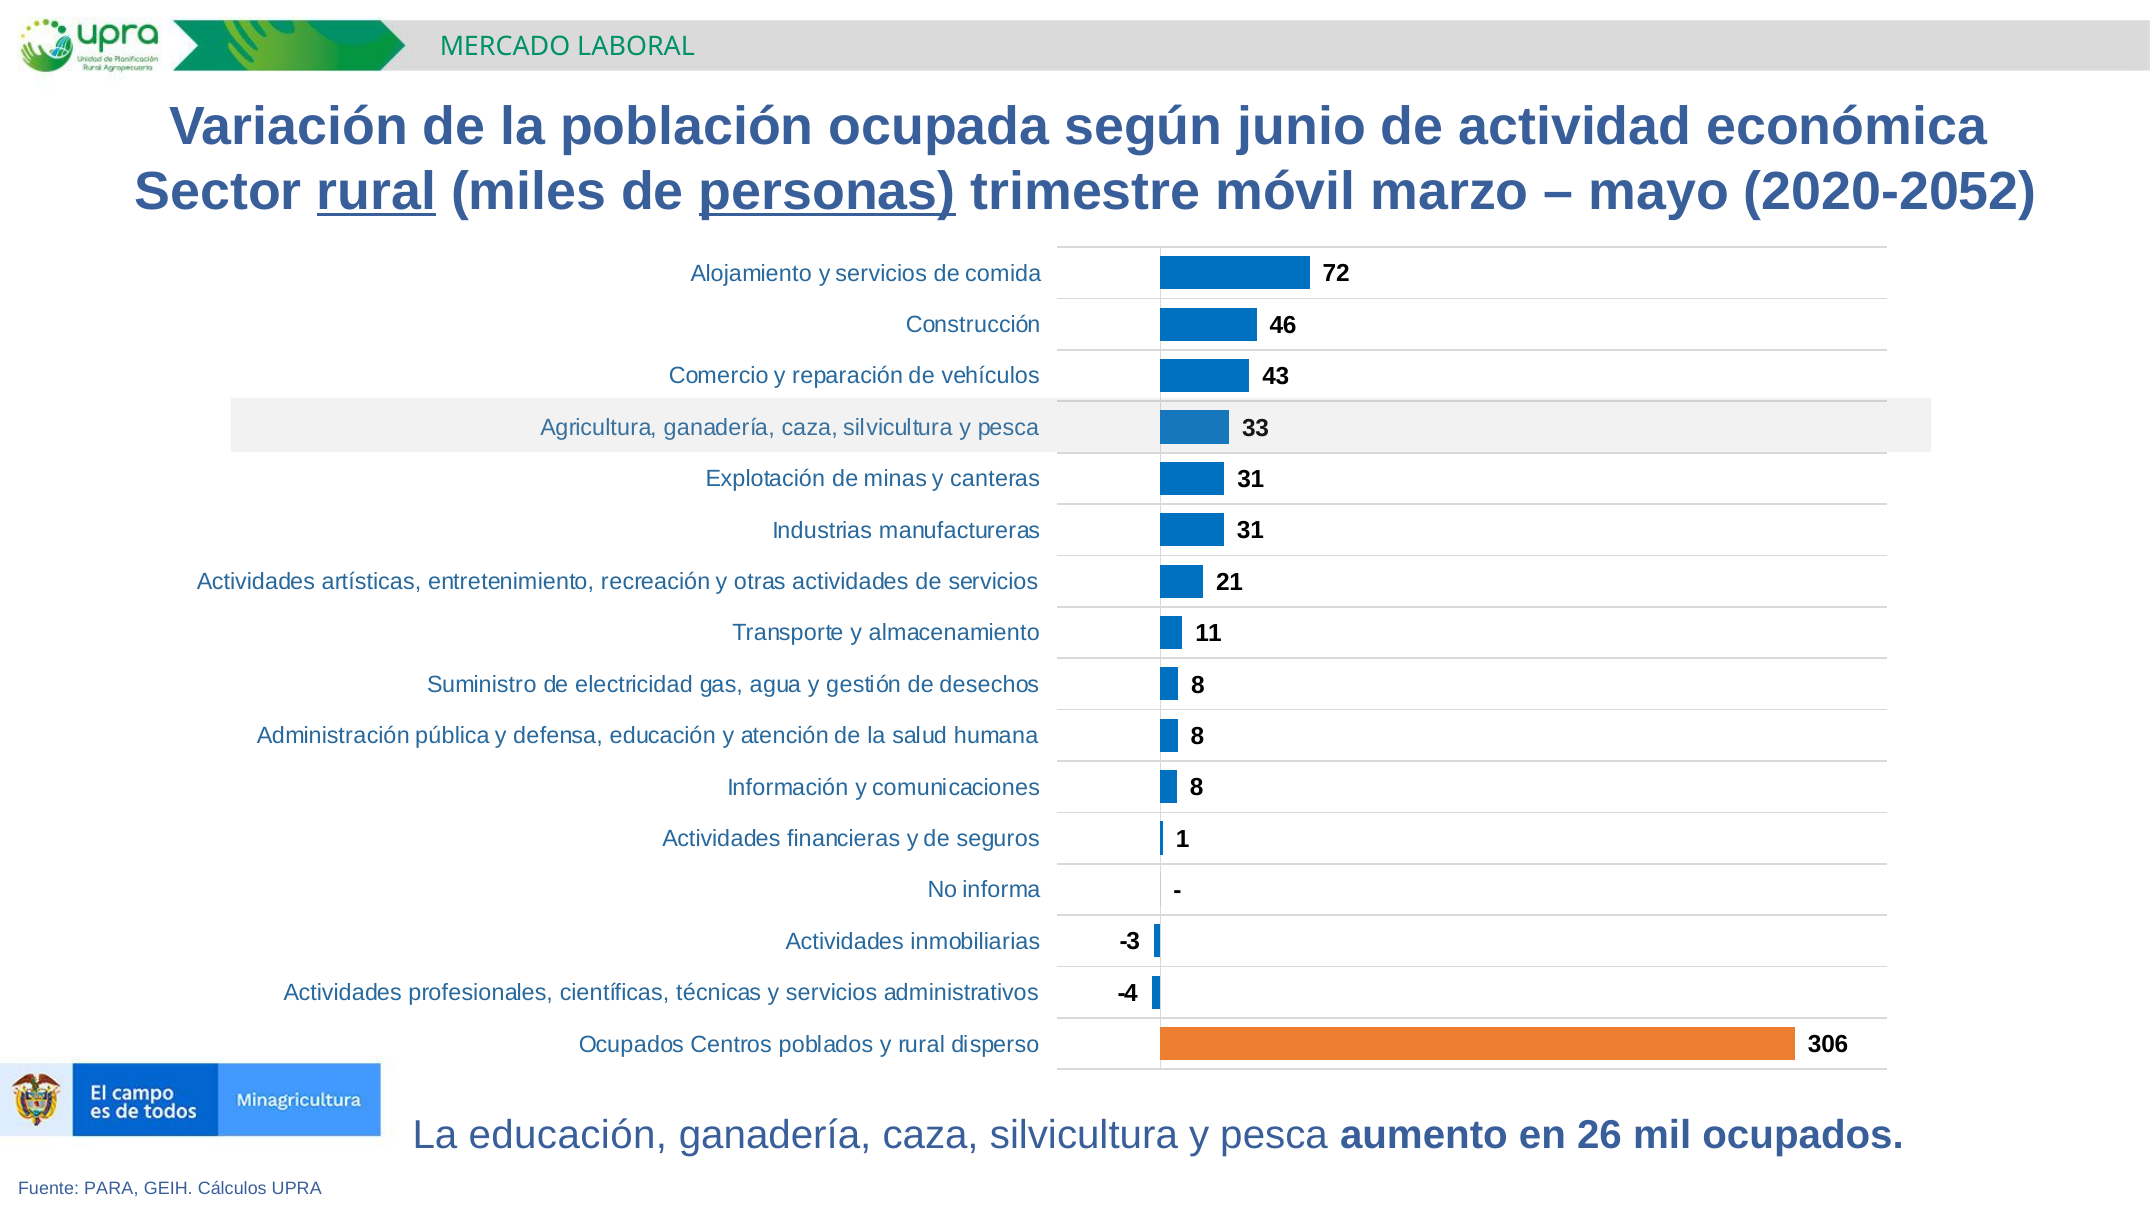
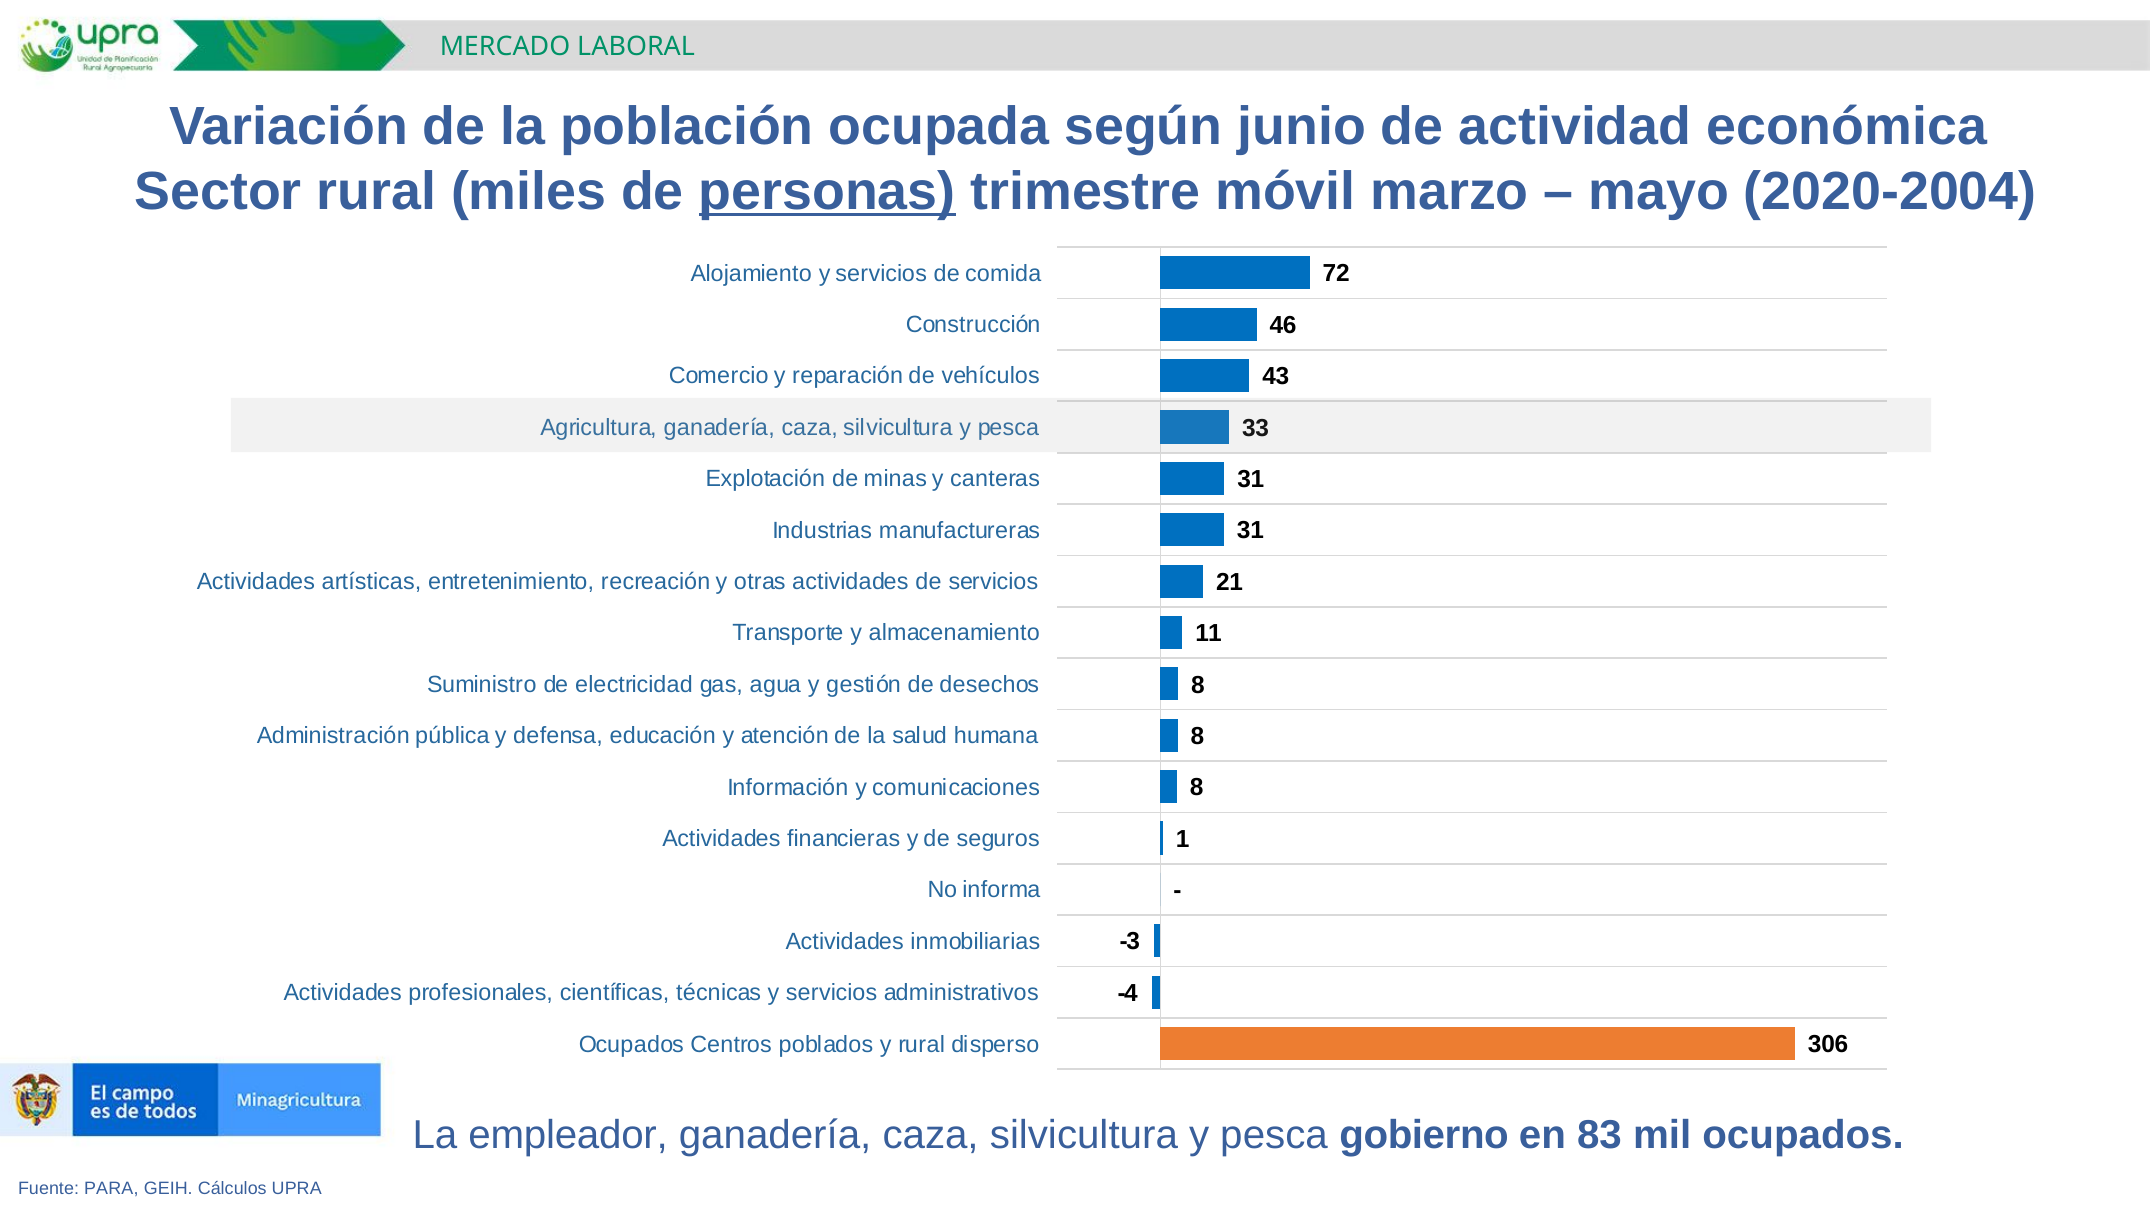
rural underline: present -> none (377, 192)
2020-2052: 2020-2052 -> 2020-2004 (1890, 192)
La educación: educación -> empleador (568, 1135)
aumento: aumento -> gobierno (1424, 1135)
26: 26 -> 83 (1599, 1135)
